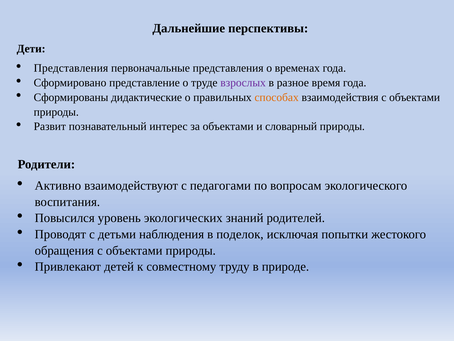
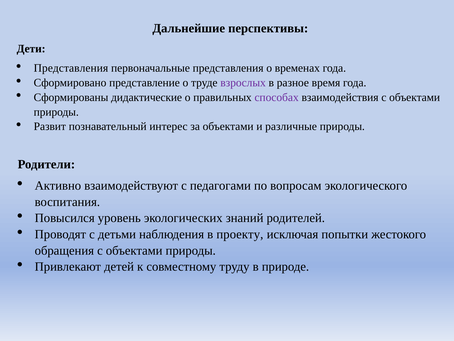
способах colour: orange -> purple (277, 97)
словарный: словарный -> различные (291, 126)
поделок: поделок -> проекту (240, 234)
